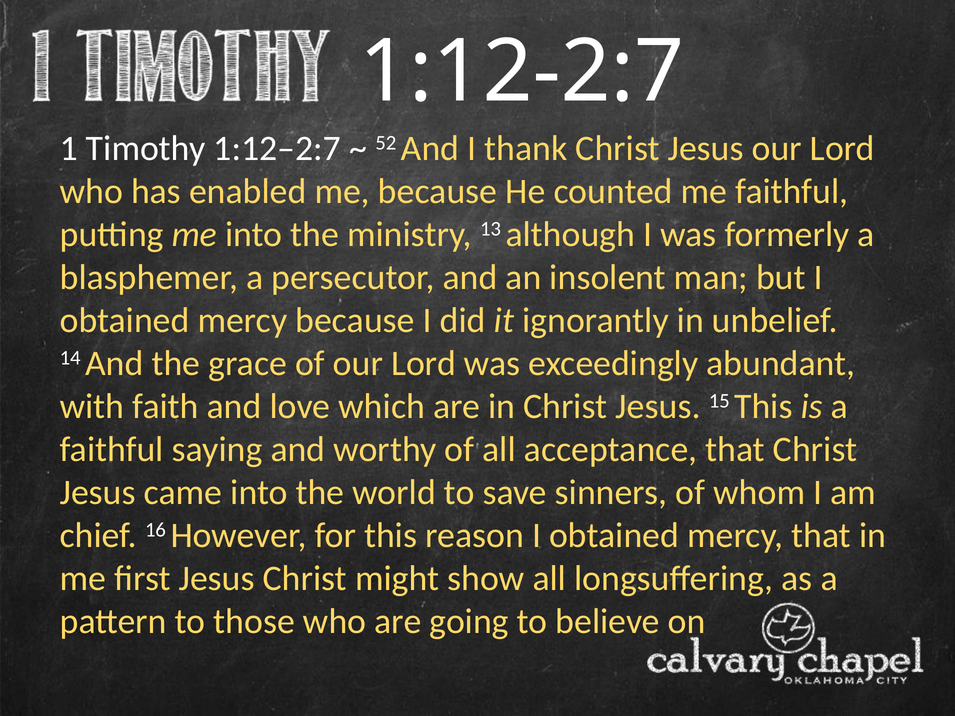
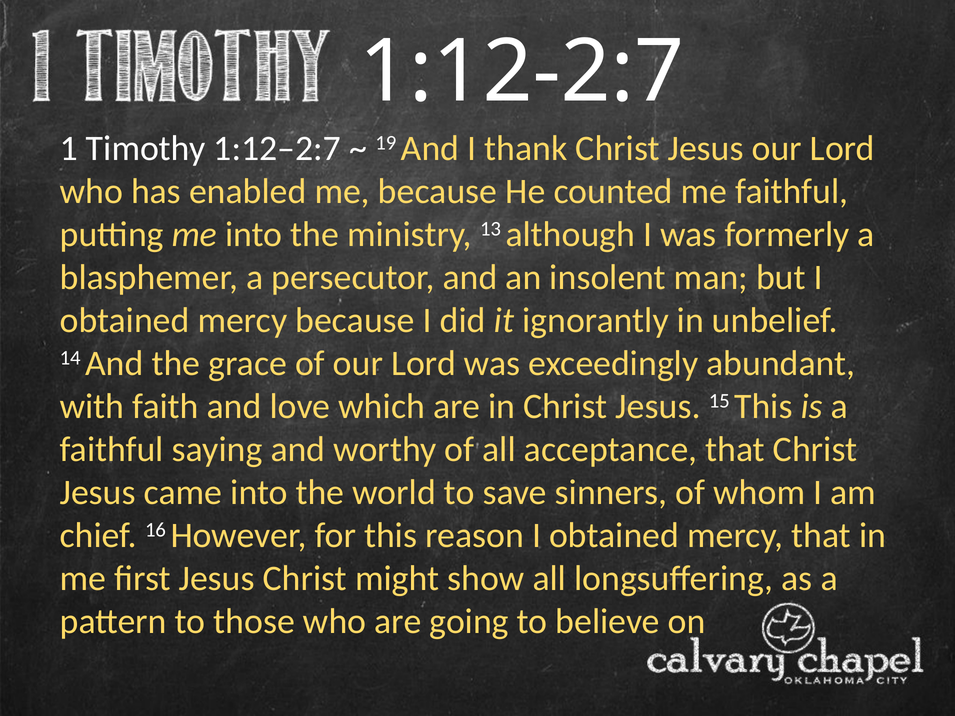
52: 52 -> 19 (386, 143)
